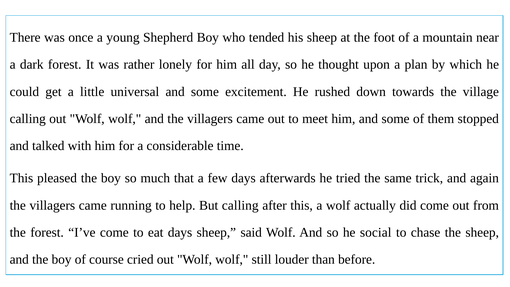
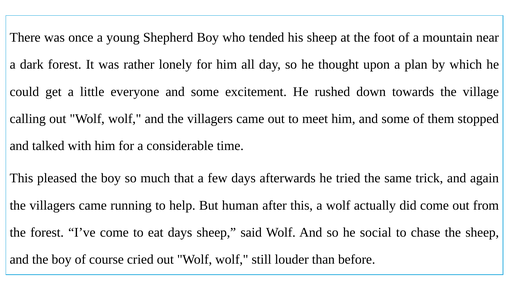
universal: universal -> everyone (135, 92)
But calling: calling -> human (240, 205)
